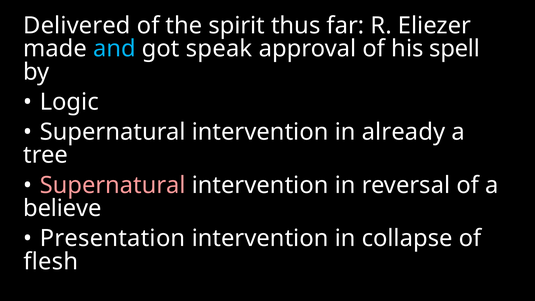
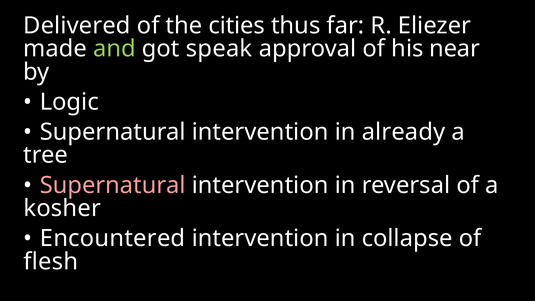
spirit: spirit -> cities (237, 26)
and colour: light blue -> light green (114, 49)
spell: spell -> near (455, 49)
believe: believe -> kosher (62, 208)
Presentation: Presentation -> Encountered (113, 238)
